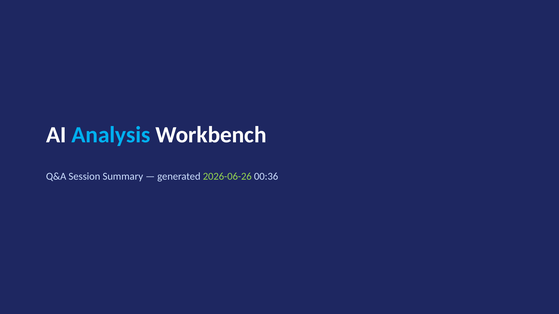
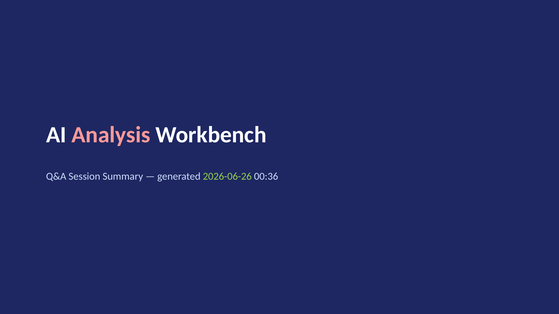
Analysis colour: light blue -> pink (111, 135)
